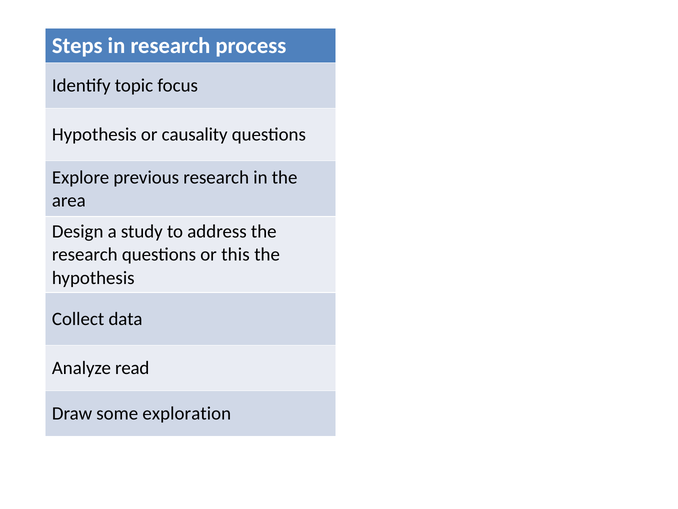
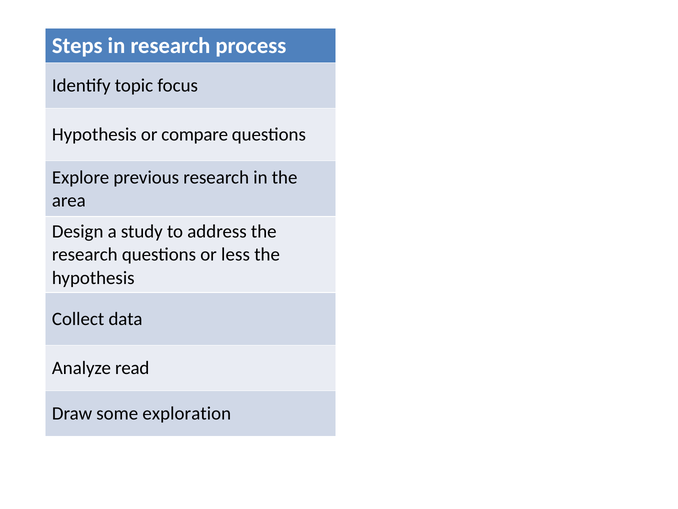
causality: causality -> compare (195, 135)
this: this -> less (235, 255)
